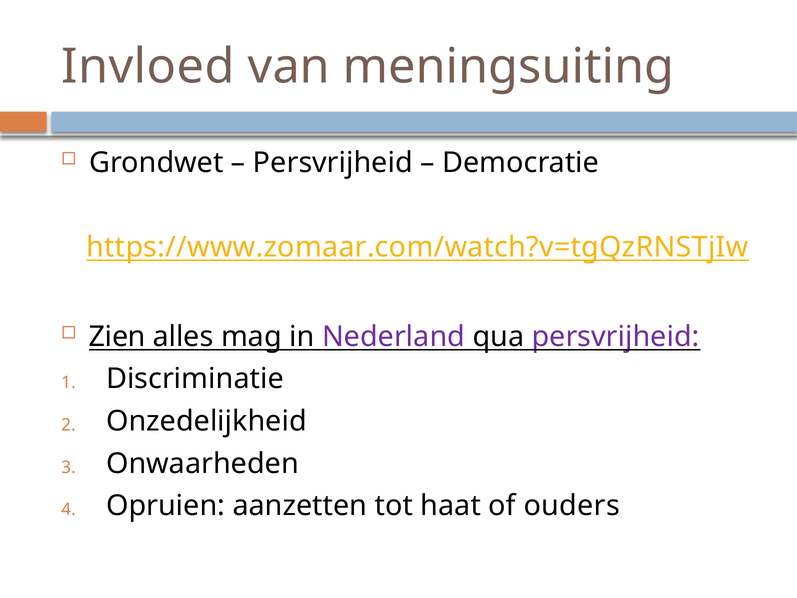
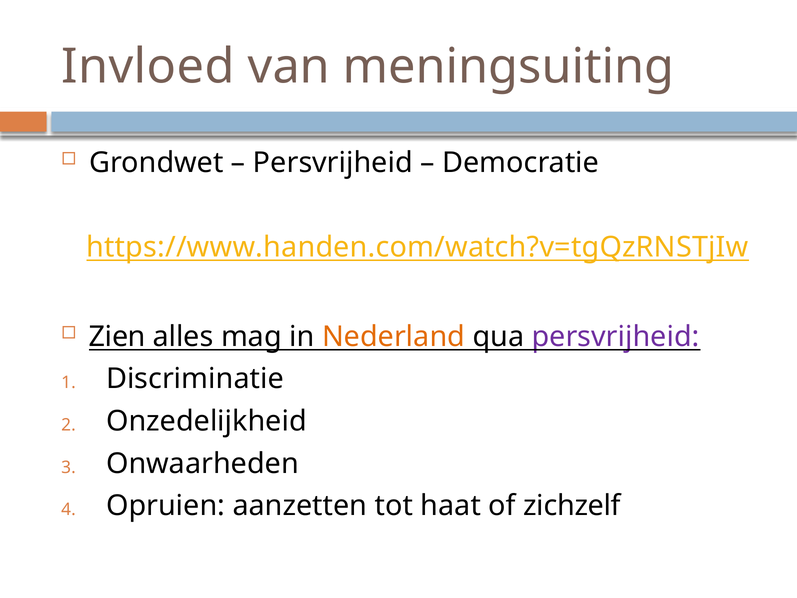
https://www.zomaar.com/watch?v=tgQzRNSTjIw: https://www.zomaar.com/watch?v=tgQzRNSTjIw -> https://www.handen.com/watch?v=tgQzRNSTjIw (417, 247)
Nederland colour: purple -> orange (394, 337)
ouders: ouders -> zichzelf (572, 506)
